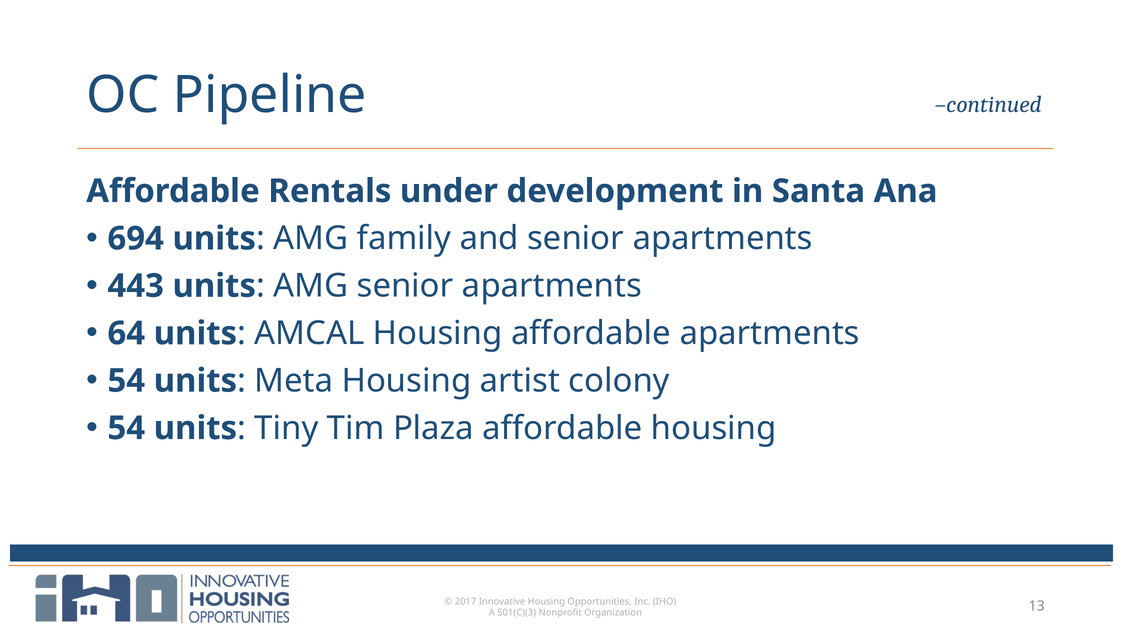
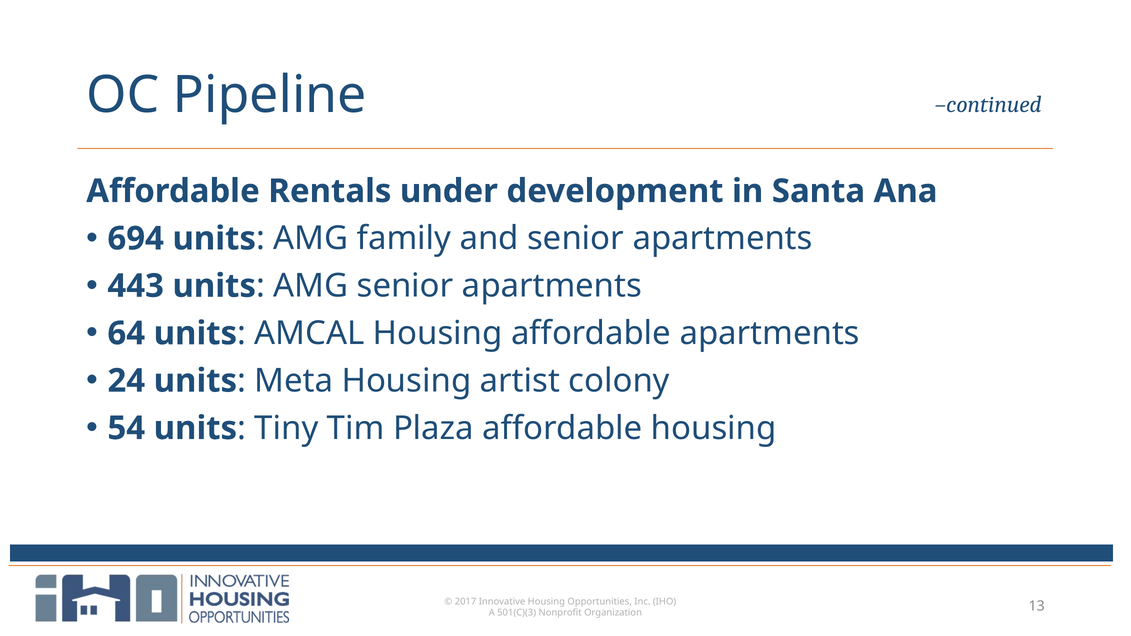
54: 54 -> 24 (126, 381)
